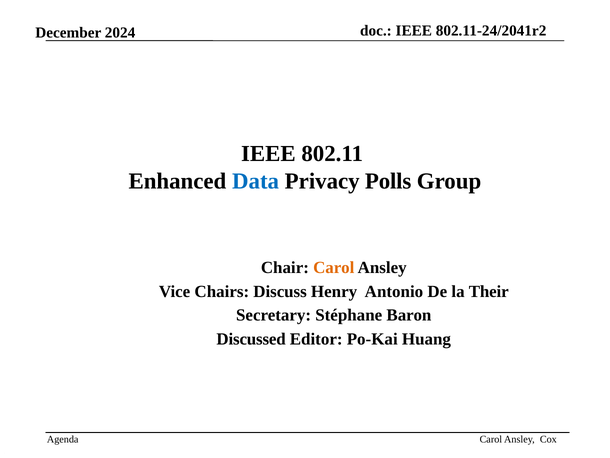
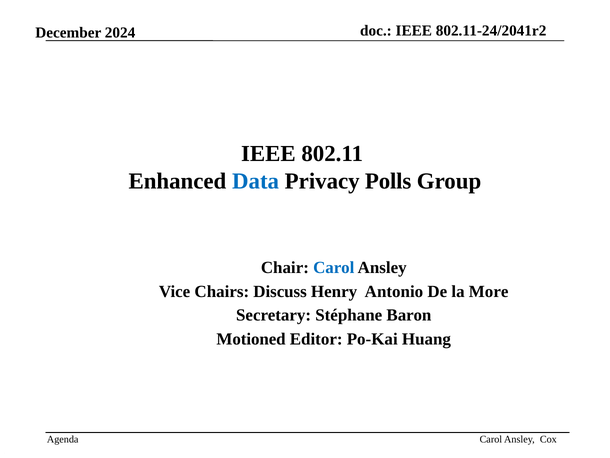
Carol colour: orange -> blue (334, 267)
Their: Their -> More (489, 291)
Discussed: Discussed -> Motioned (251, 339)
